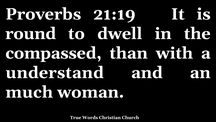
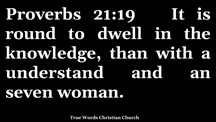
compassed: compassed -> knowledge (53, 53)
much: much -> seven (29, 92)
